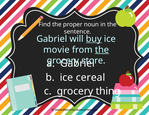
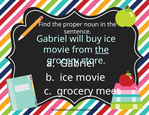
buy underline: present -> none (94, 39)
b ice cereal: cereal -> movie (90, 78)
thing: thing -> meet (108, 91)
